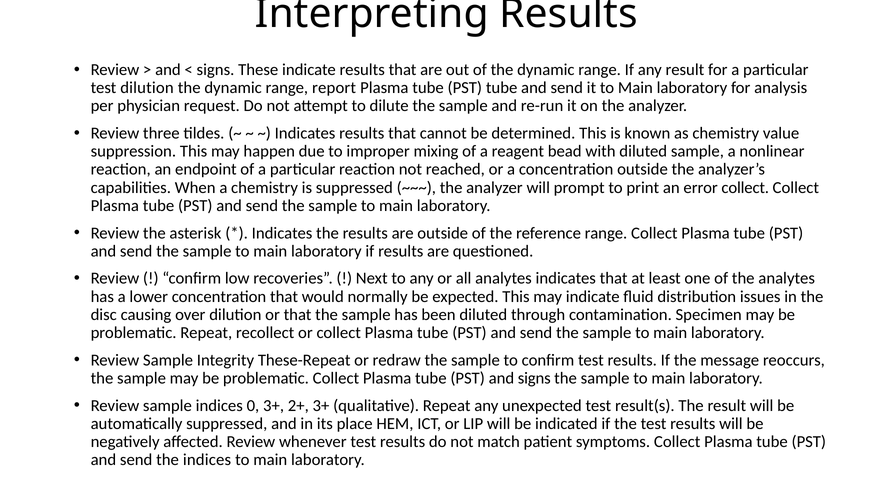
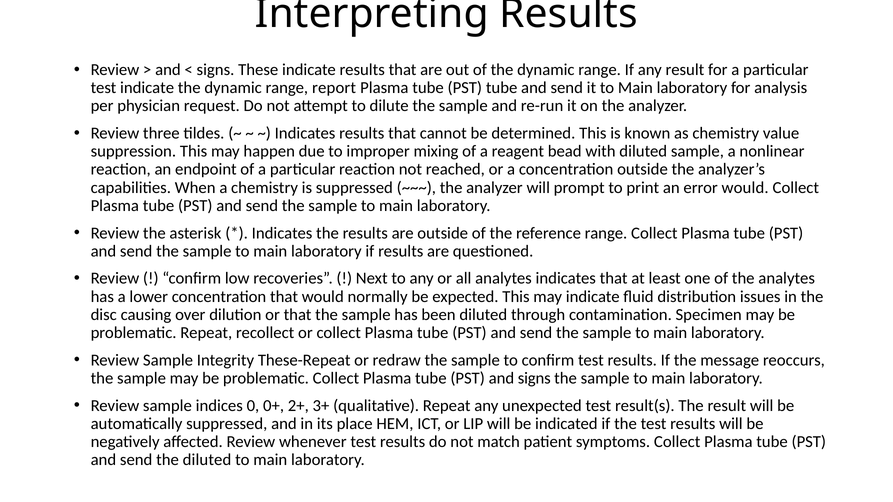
test dilution: dilution -> indicate (147, 88)
error collect: collect -> would (745, 188)
0 3+: 3+ -> 0+ (274, 406)
the indices: indices -> diluted (207, 460)
